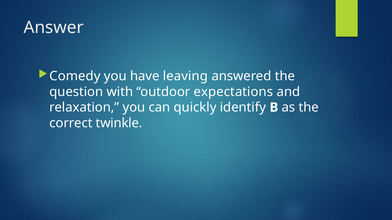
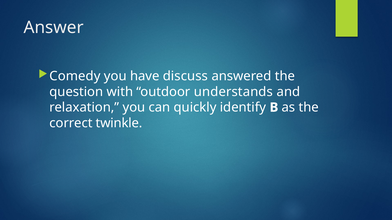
leaving: leaving -> discuss (185, 76)
expectations: expectations -> understands (233, 92)
